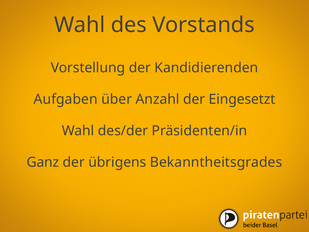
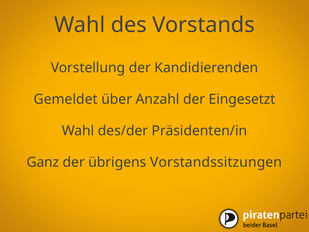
Aufgaben: Aufgaben -> Gemeldet (66, 99)
Bekanntheitsgrades: Bekanntheitsgrades -> Vorstandssitzungen (216, 162)
